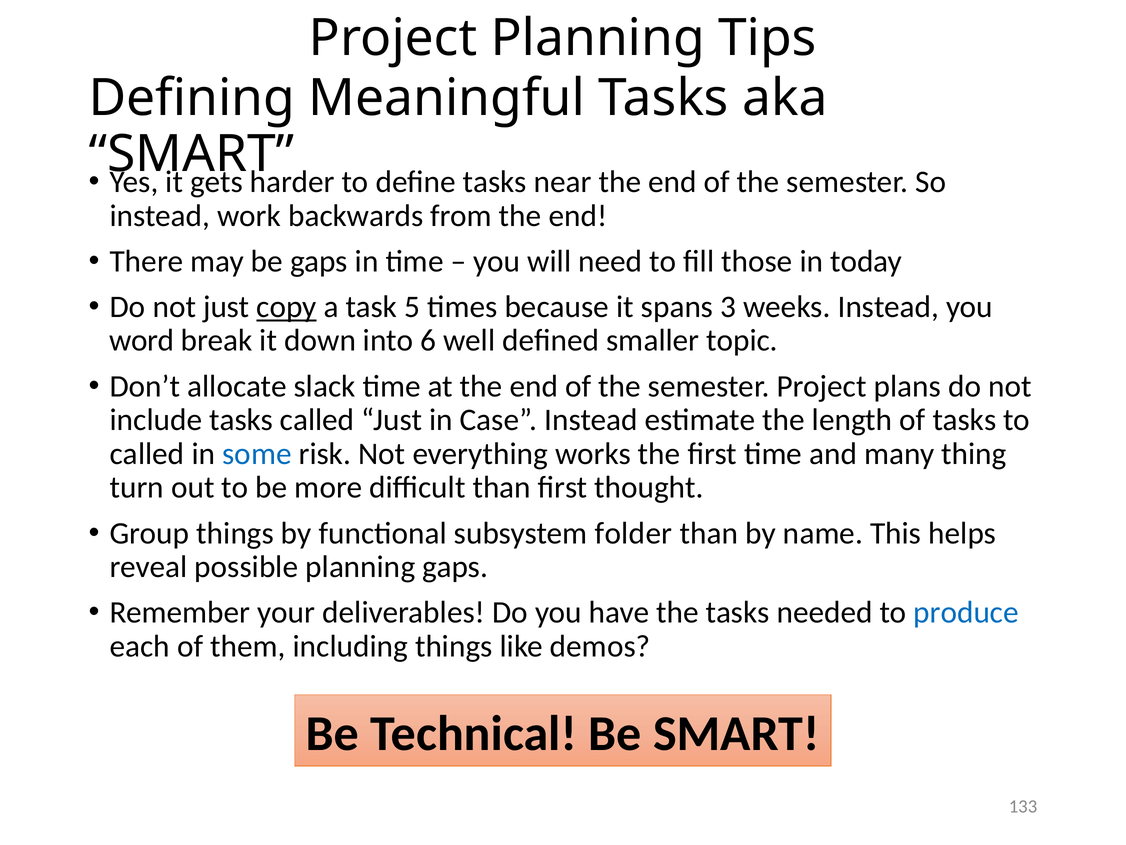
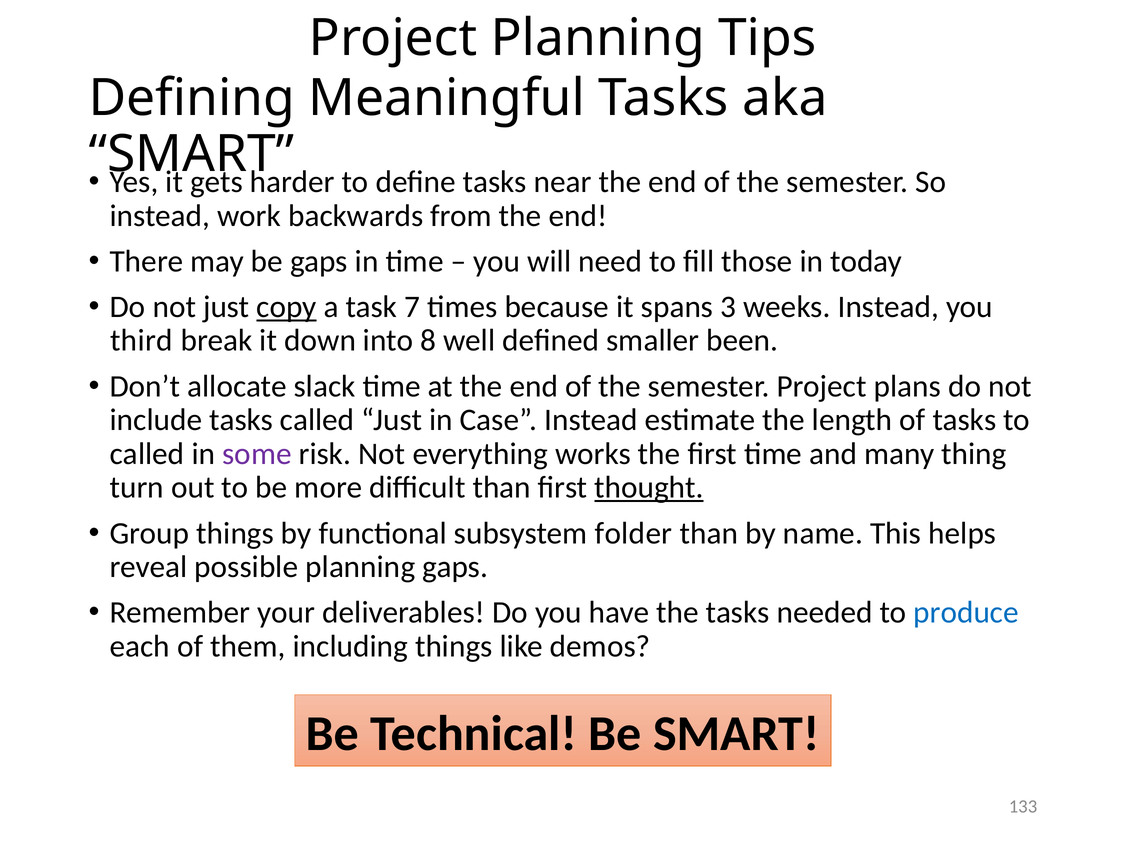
5: 5 -> 7 (412, 307)
word: word -> third (141, 340)
6: 6 -> 8 (428, 340)
topic: topic -> been (742, 340)
some colour: blue -> purple (257, 454)
thought underline: none -> present (649, 487)
